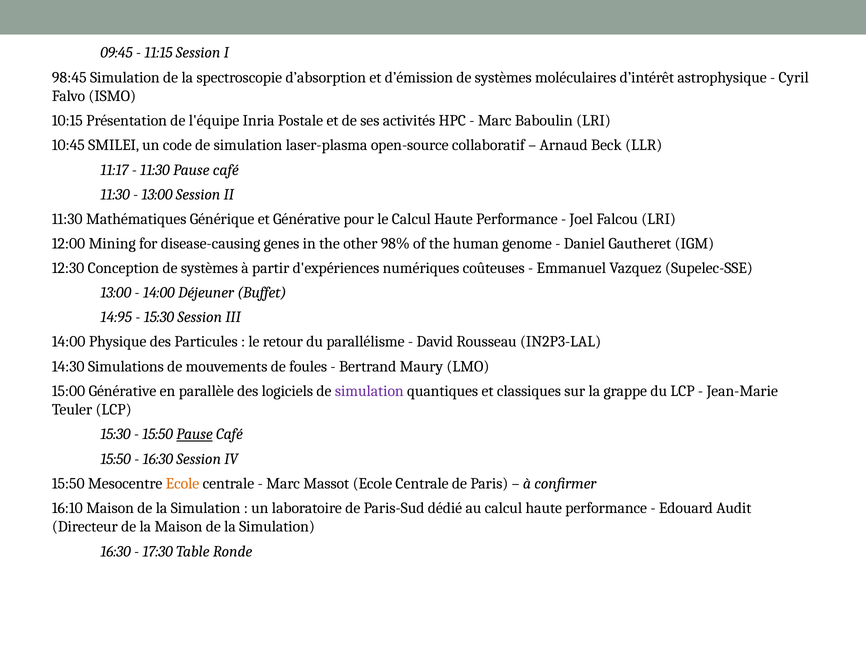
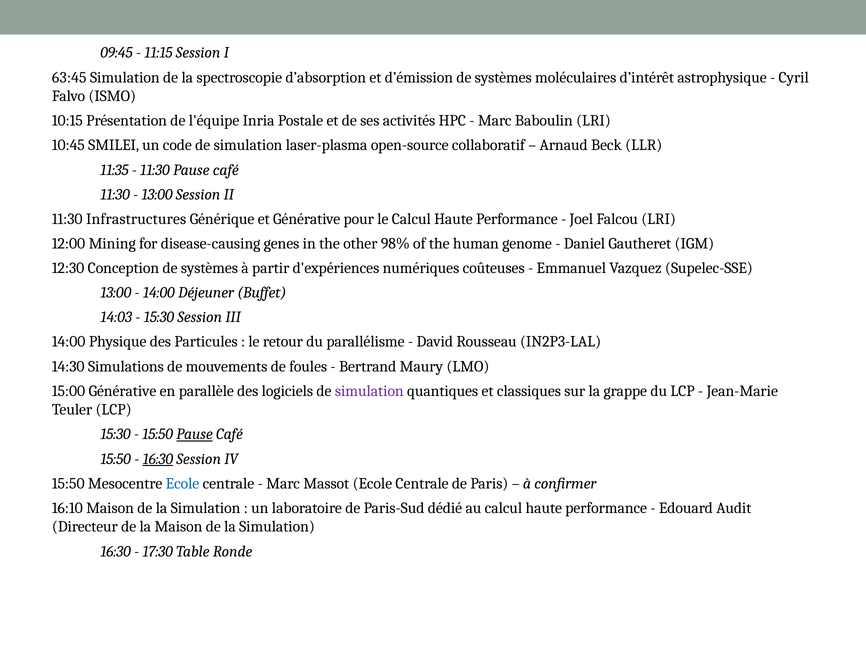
98:45: 98:45 -> 63:45 (69, 77)
11:17: 11:17 -> 11:35 (114, 170)
Mathématiques: Mathématiques -> Infrastructures (136, 219)
14:95: 14:95 -> 14:03 (116, 317)
16:30 underline: none -> present (158, 459)
Ecole colour: orange -> blue (183, 483)
